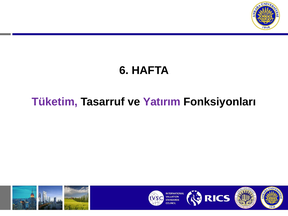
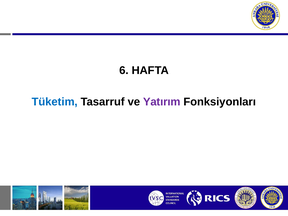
Tüketim colour: purple -> blue (55, 102)
